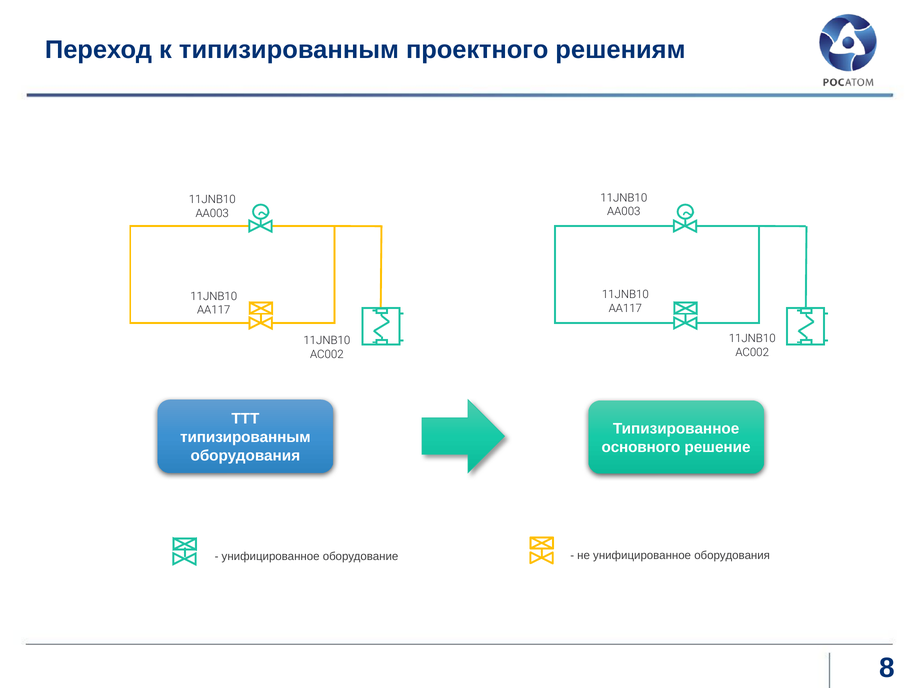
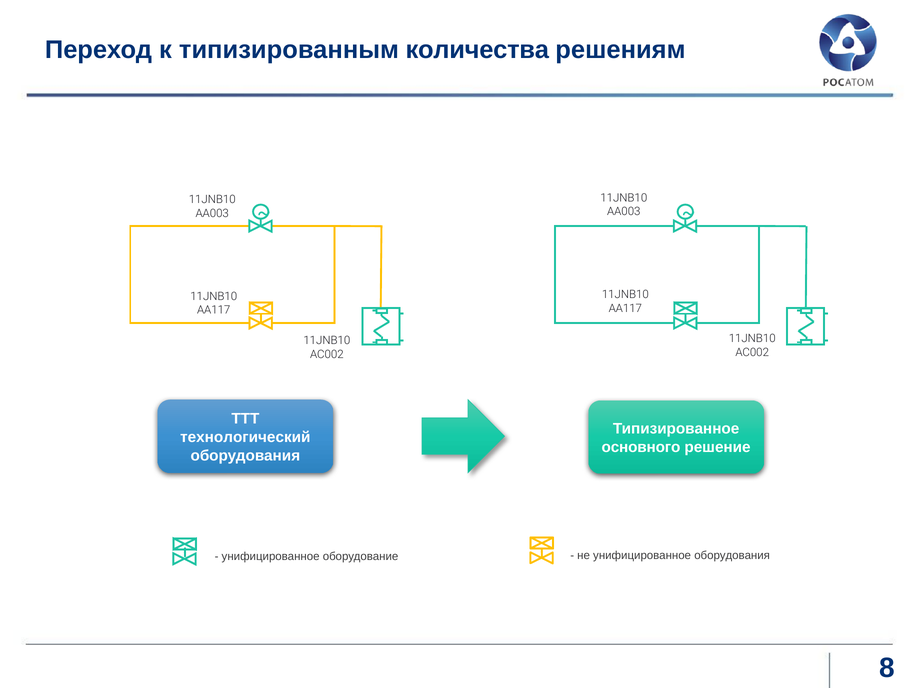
проектного: проектного -> количества (477, 50)
типизированным: типизированным -> технологический (245, 438)
